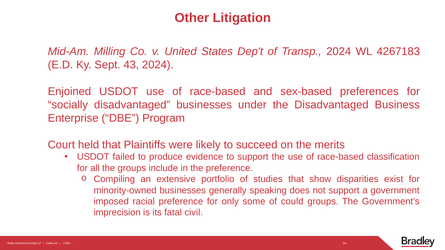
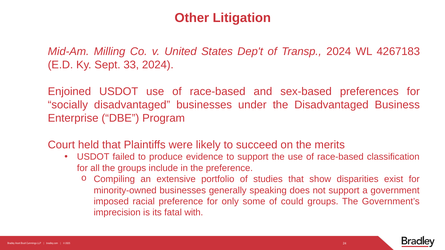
43: 43 -> 33 (131, 65)
civil: civil -> with (194, 213)
